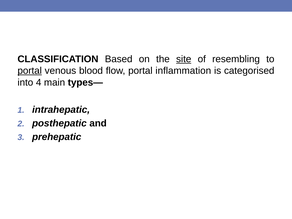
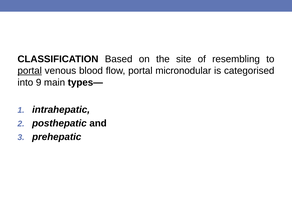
site underline: present -> none (184, 59)
inflammation: inflammation -> micronodular (183, 71)
4: 4 -> 9 (39, 82)
